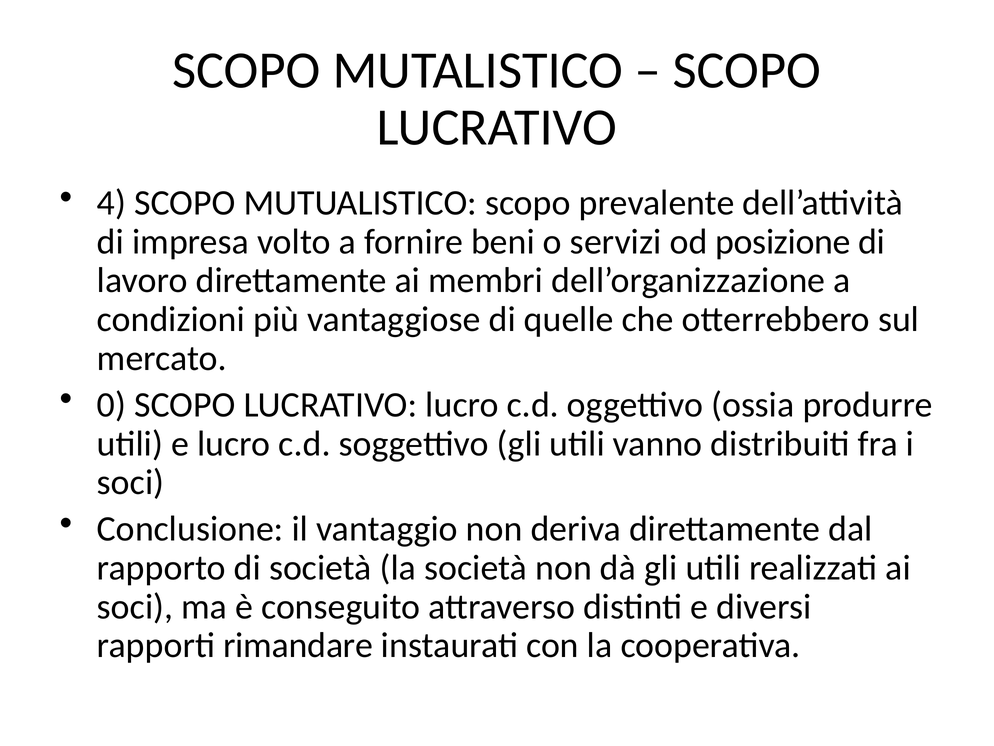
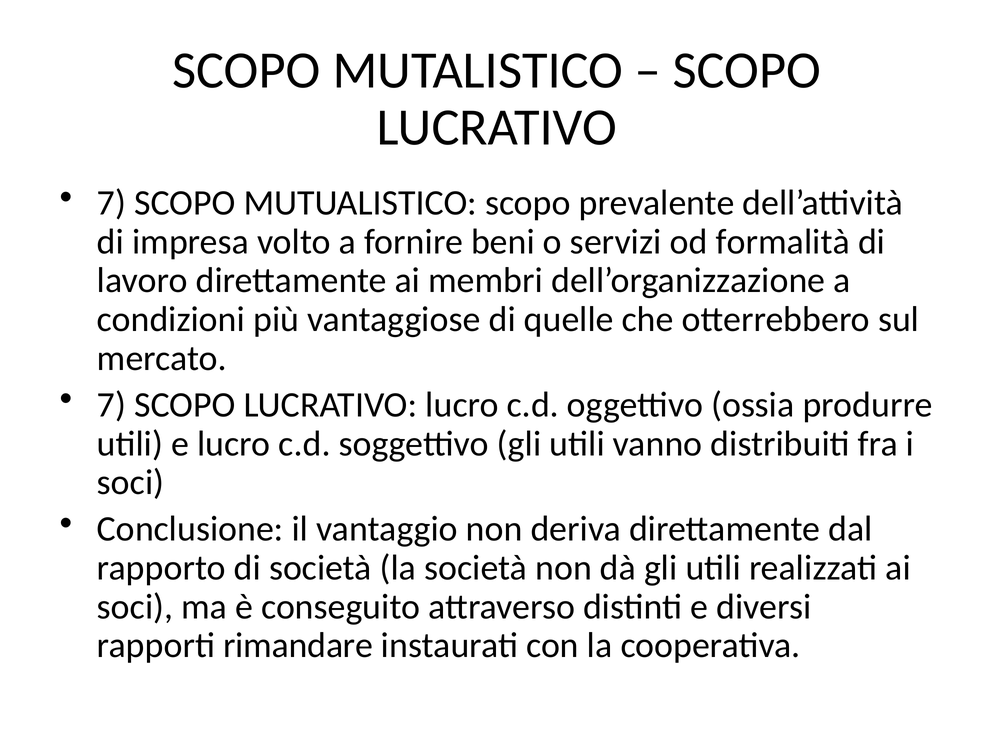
4: 4 -> 7 (111, 203)
posizione: posizione -> formalità (783, 242)
0: 0 -> 7 (111, 405)
